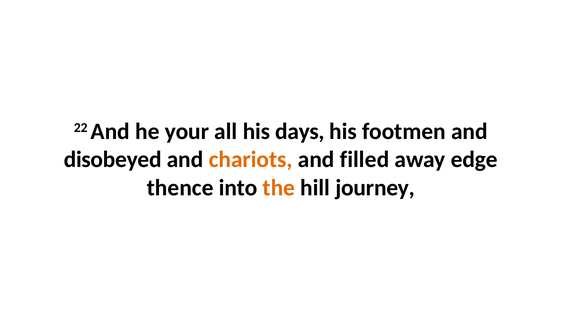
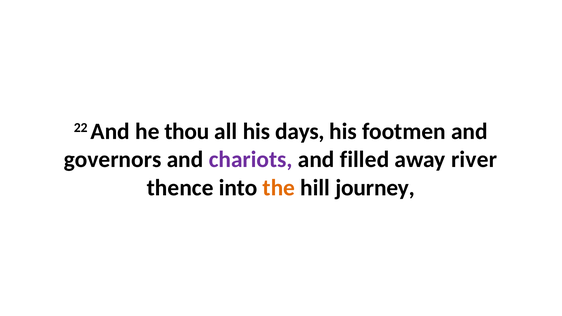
your: your -> thou (187, 132)
disobeyed: disobeyed -> governors (113, 160)
chariots colour: orange -> purple (251, 160)
edge: edge -> river (474, 160)
